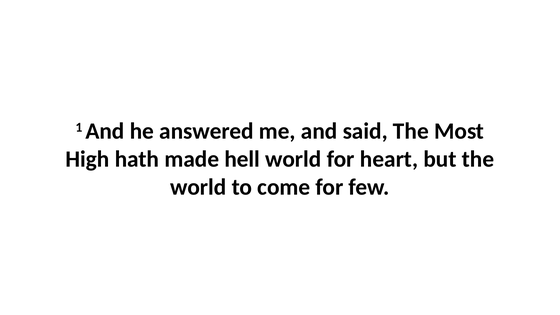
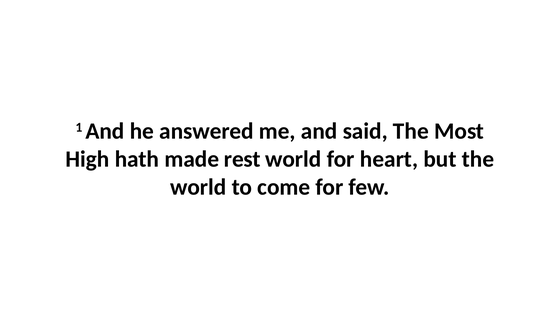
hell: hell -> rest (242, 159)
